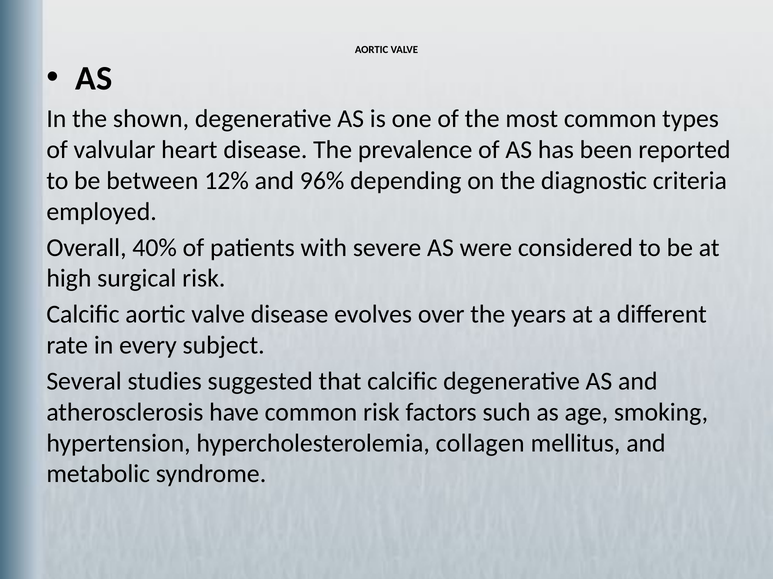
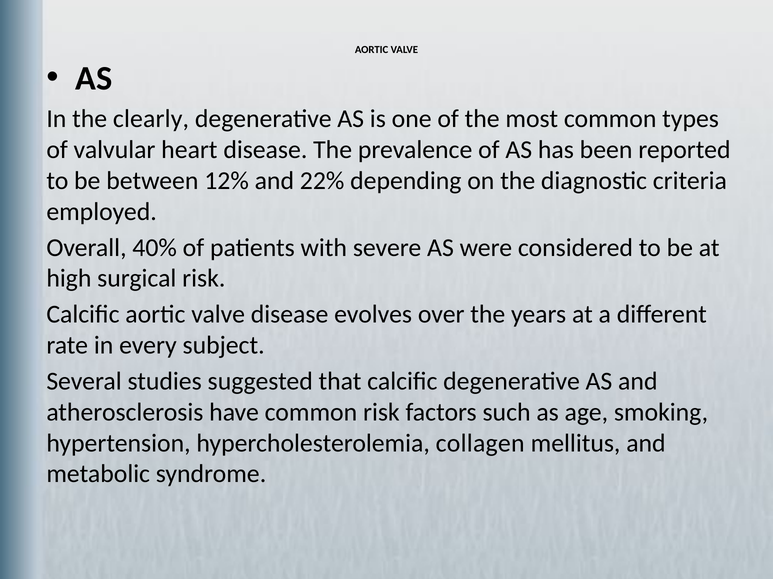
shown: shown -> clearly (151, 119)
96%: 96% -> 22% (322, 181)
